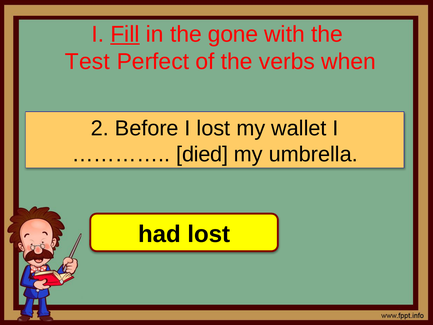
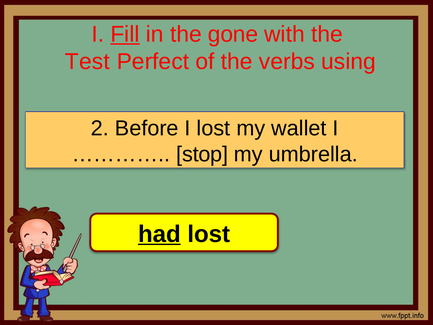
when: when -> using (349, 62)
died: died -> stop (202, 154)
had underline: none -> present (159, 234)
